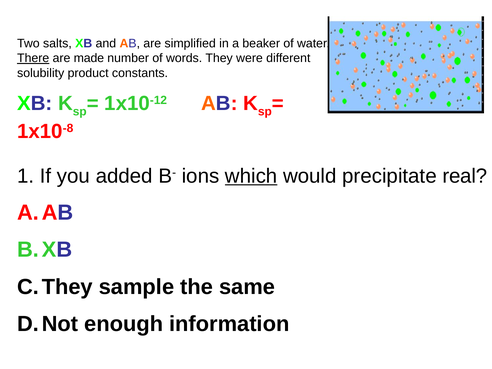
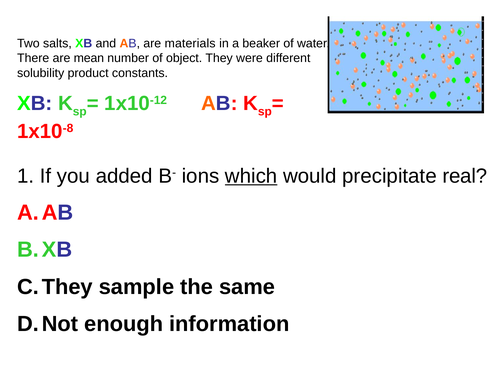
simplified: simplified -> materials (190, 43)
There underline: present -> none (33, 58)
made: made -> mean (89, 58)
words: words -> object (184, 58)
